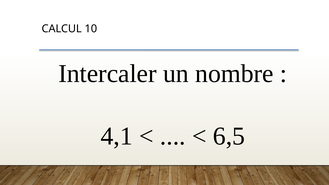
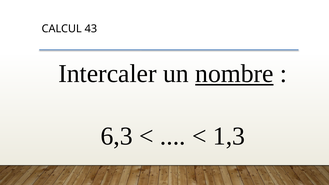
10: 10 -> 43 (91, 29)
nombre underline: none -> present (234, 74)
4,1: 4,1 -> 6,3 (117, 136)
6,5: 6,5 -> 1,3 (229, 136)
